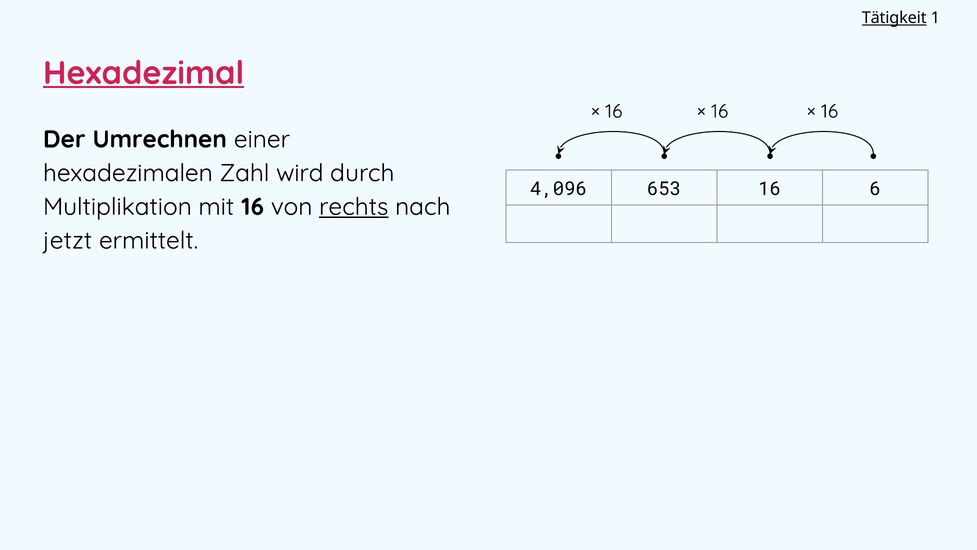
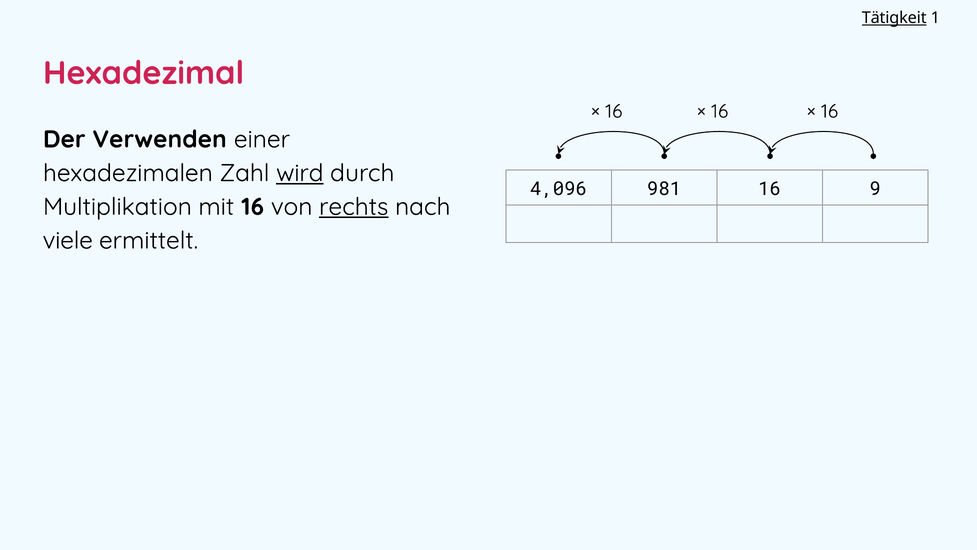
Hexadezimal underline: present -> none (144, 73)
Umrechnen: Umrechnen -> Verwenden (160, 139)
wird underline: none -> present (300, 173)
653: 653 -> 981 (664, 189)
6: 6 -> 9 (875, 189)
jetzt: jetzt -> viele (68, 240)
